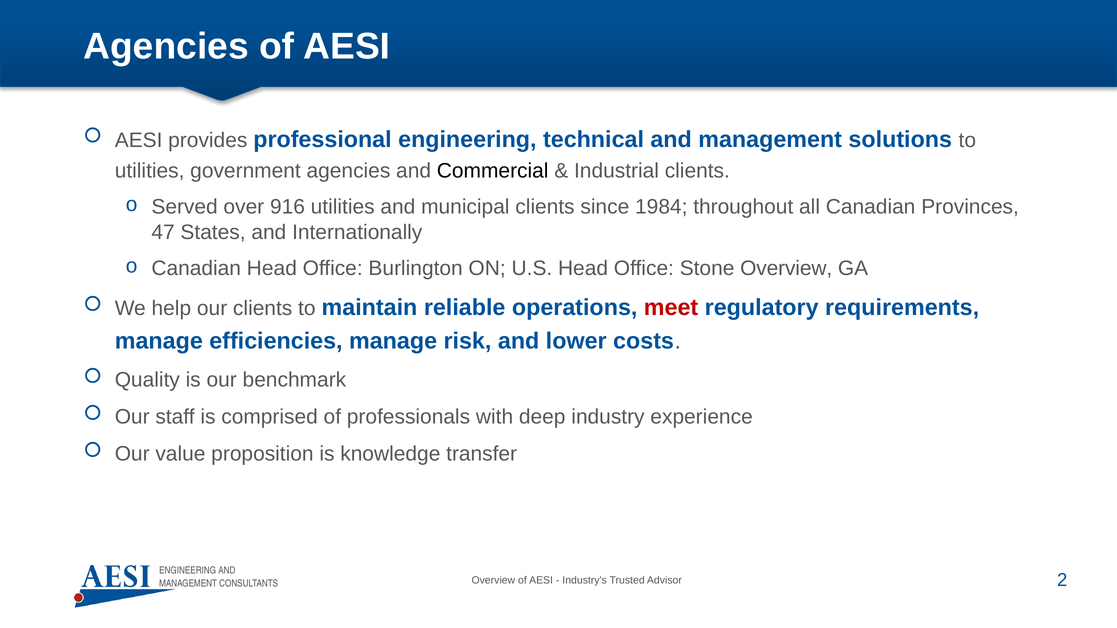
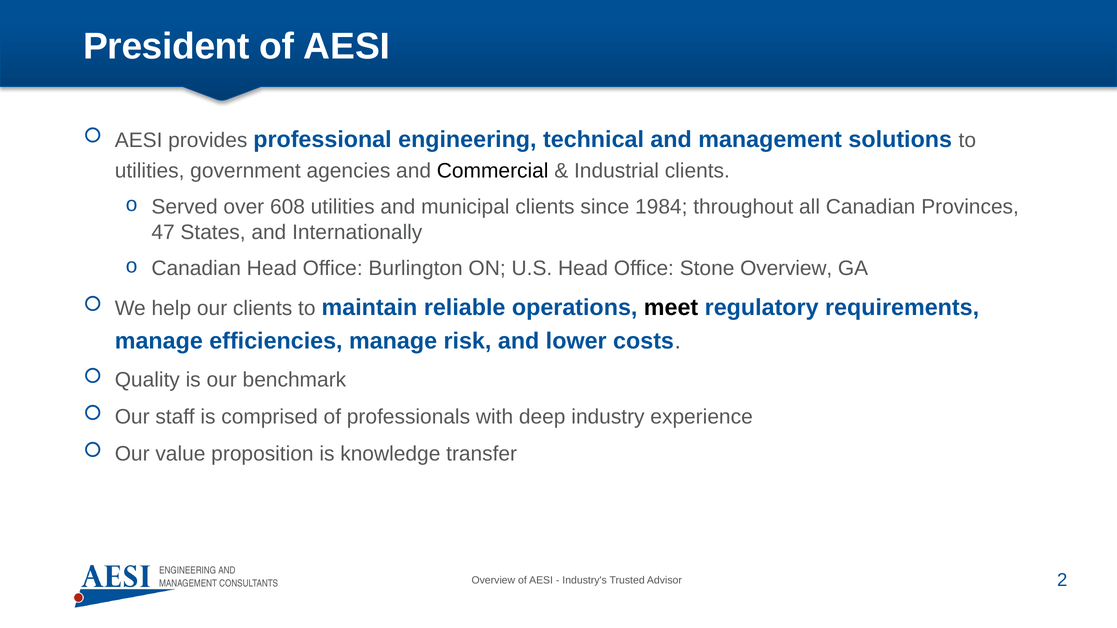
Agencies: Agencies -> President (166, 46)
916: 916 -> 608 (287, 207)
meet colour: red -> black (671, 308)
